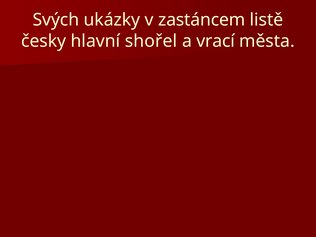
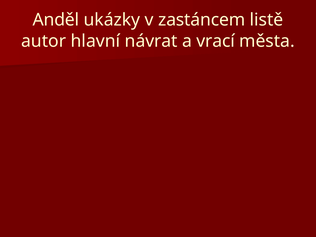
Svých: Svých -> Anděl (56, 20)
česky: česky -> autor (44, 41)
shořel: shořel -> návrat (151, 41)
